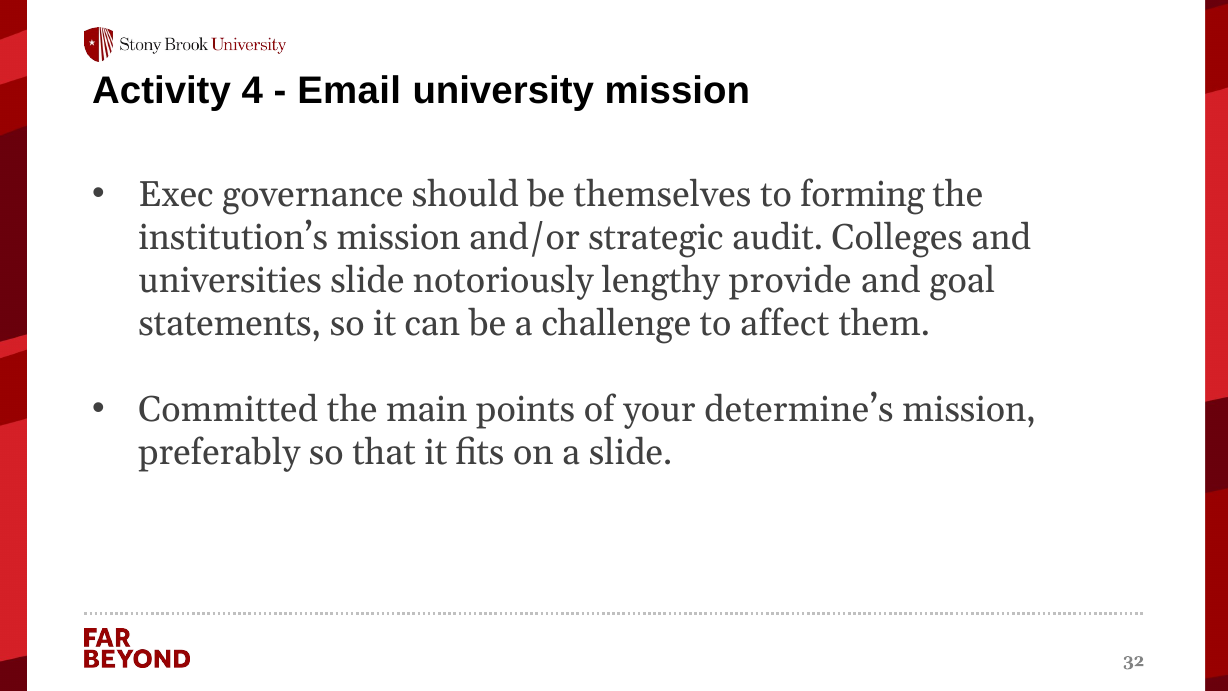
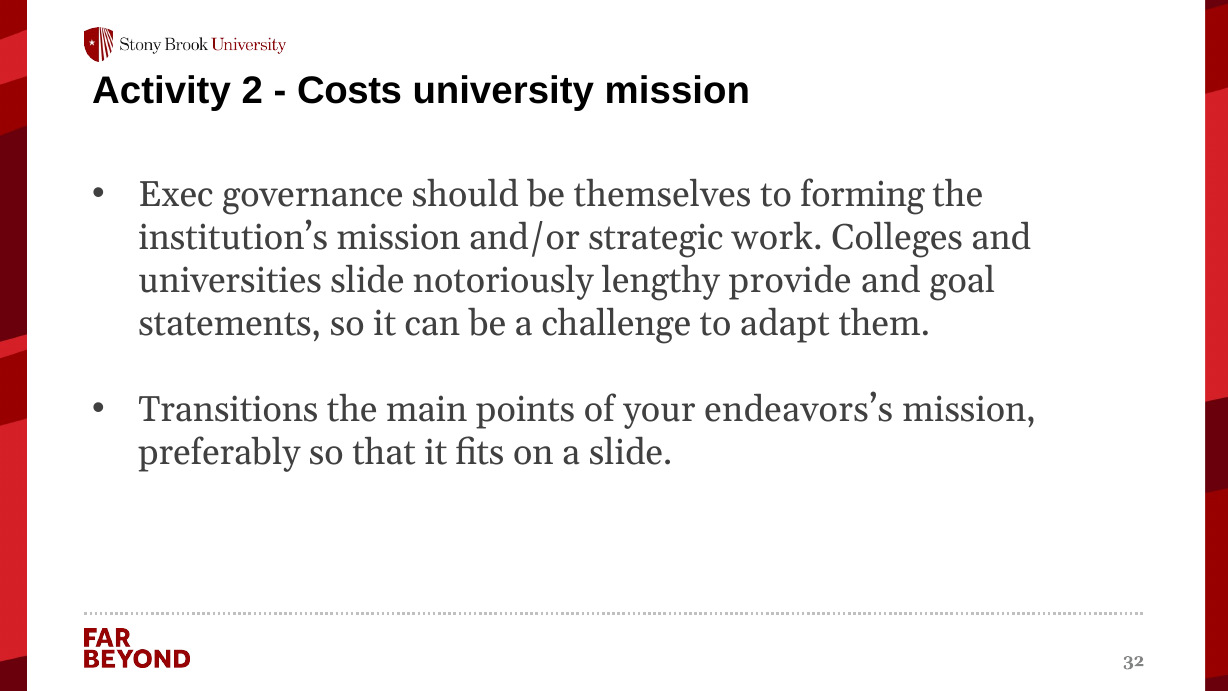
4: 4 -> 2 (252, 91)
Email: Email -> Costs (350, 91)
audit: audit -> work (777, 238)
affect: affect -> adapt (785, 324)
Committed: Committed -> Transitions (228, 410)
determine’s: determine’s -> endeavors’s (799, 410)
